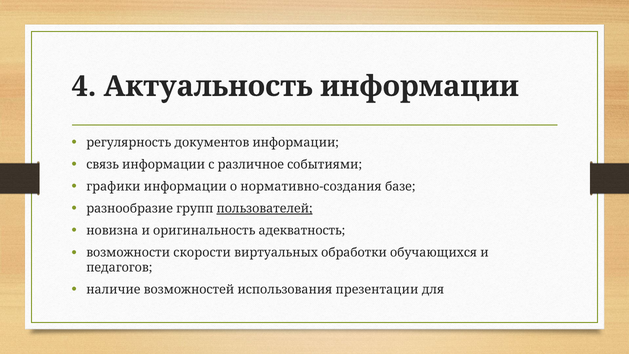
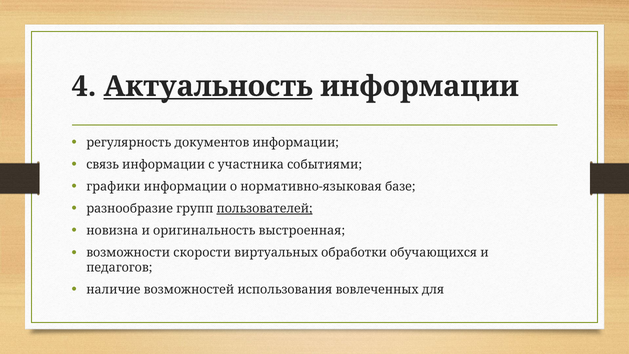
Актуальность underline: none -> present (208, 86)
различное: различное -> участника (251, 165)
нормативно-создания: нормативно-создания -> нормативно-языковая (311, 187)
адекватность: адекватность -> выстроенная (302, 231)
презентации: презентации -> вовлеченных (377, 290)
